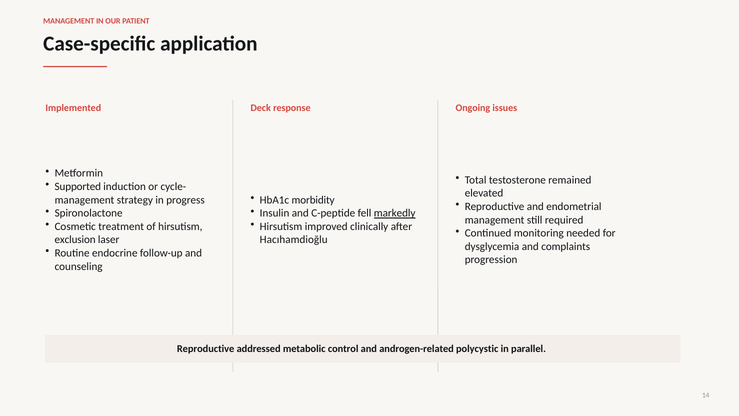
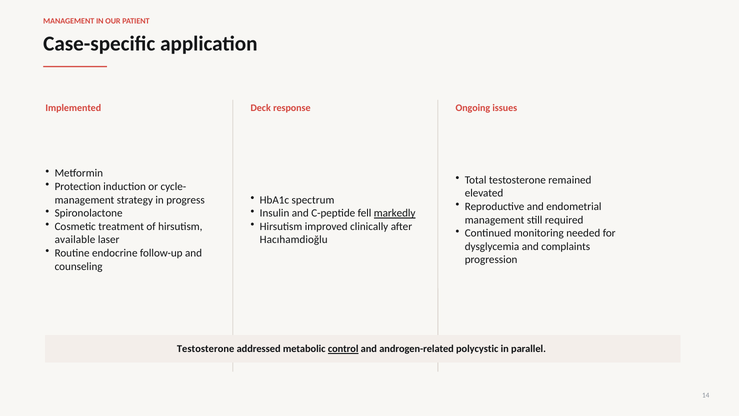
Supported: Supported -> Protection (78, 186)
morbidity: morbidity -> spectrum (313, 200)
exclusion: exclusion -> available (75, 240)
Reproductive: Reproductive -> Testosterone (206, 349)
control underline: none -> present (343, 349)
